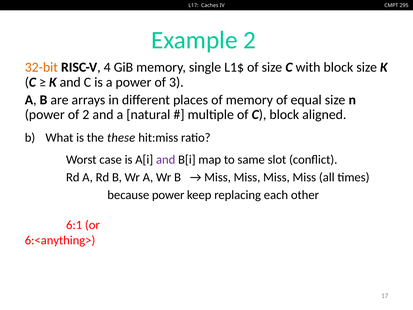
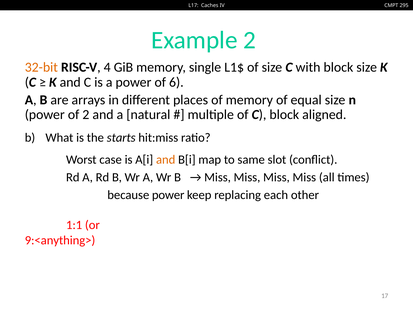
3: 3 -> 6 (176, 82)
these: these -> starts (121, 137)
and colour: purple -> orange (166, 159)
6:1: 6:1 -> 1:1 (74, 225)
6:<anything>: 6:<anything> -> 9:<anything> (60, 240)
